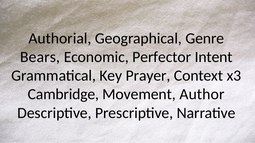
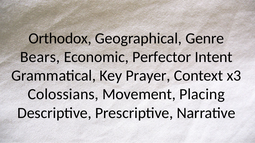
Authorial: Authorial -> Orthodox (60, 38)
Cambridge: Cambridge -> Colossians (63, 95)
Author: Author -> Placing (202, 95)
